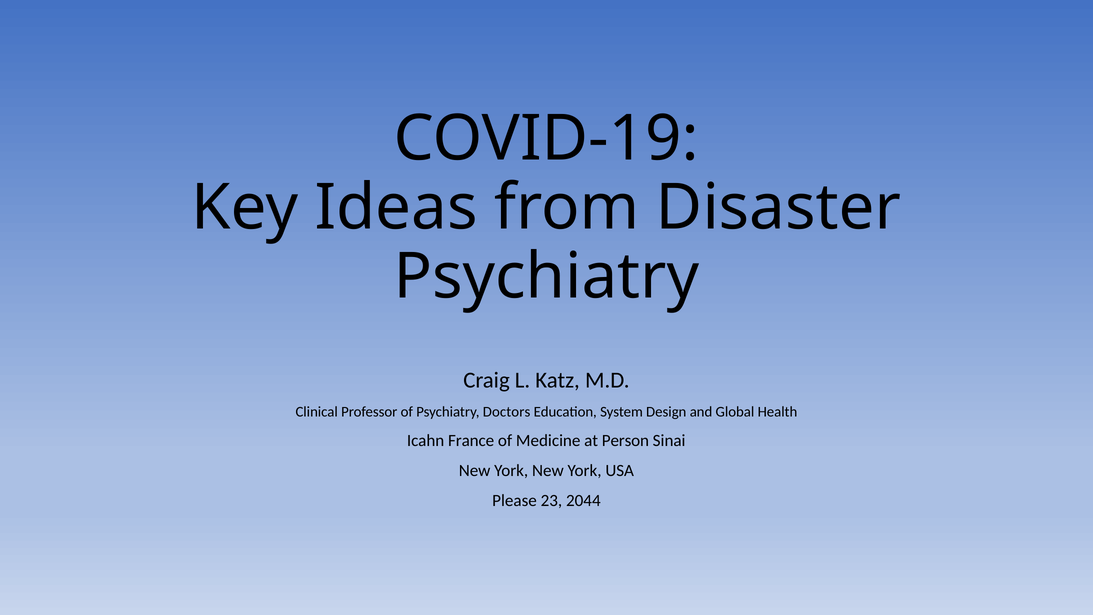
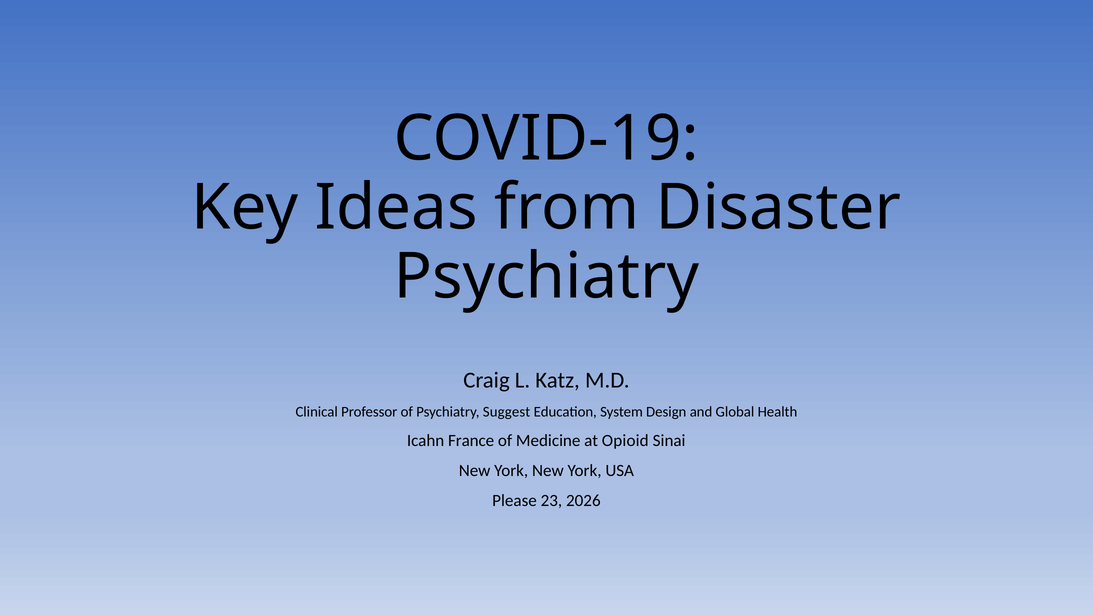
Doctors: Doctors -> Suggest (507, 412)
Person: Person -> Opioid (625, 441)
2044: 2044 -> 2026 (583, 500)
